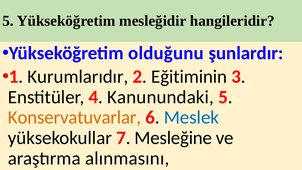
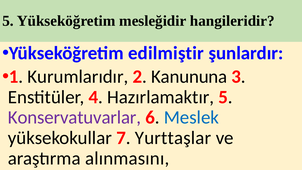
olduğunu: olduğunu -> edilmiştir (166, 53)
Eğitiminin: Eğitiminin -> Kanununa (189, 77)
Kanunundaki: Kanunundaki -> Hazırlamaktır (161, 97)
Konservatuvarlar colour: orange -> purple (74, 117)
Mesleğine: Mesleğine -> Yurttaşlar (173, 138)
